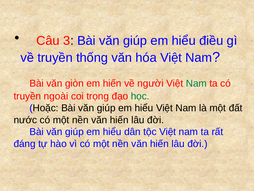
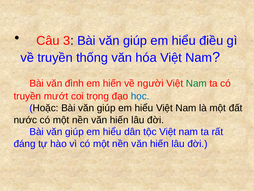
giòn: giòn -> đình (74, 83)
truyền ngoài: ngoài -> mướt (56, 96)
học colour: green -> blue (140, 96)
